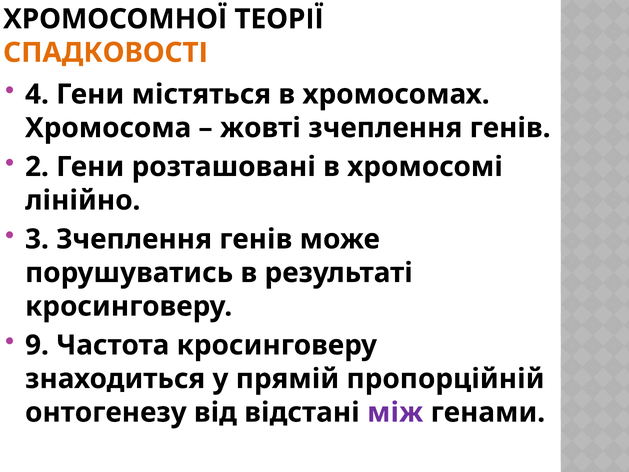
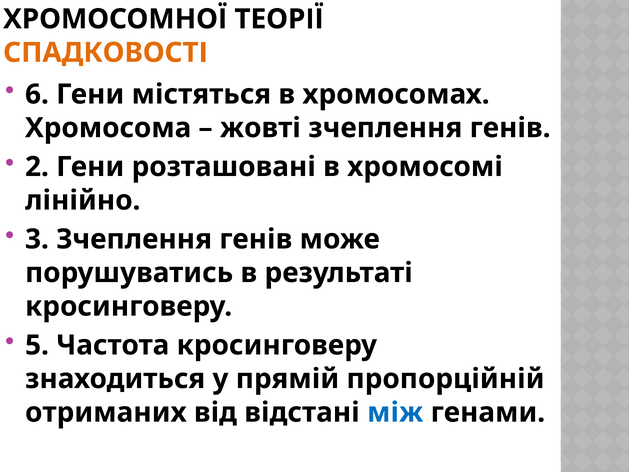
4: 4 -> 6 (37, 94)
9: 9 -> 5 (37, 345)
онтогенезу: онтогенезу -> отриманих (106, 412)
між colour: purple -> blue (395, 412)
